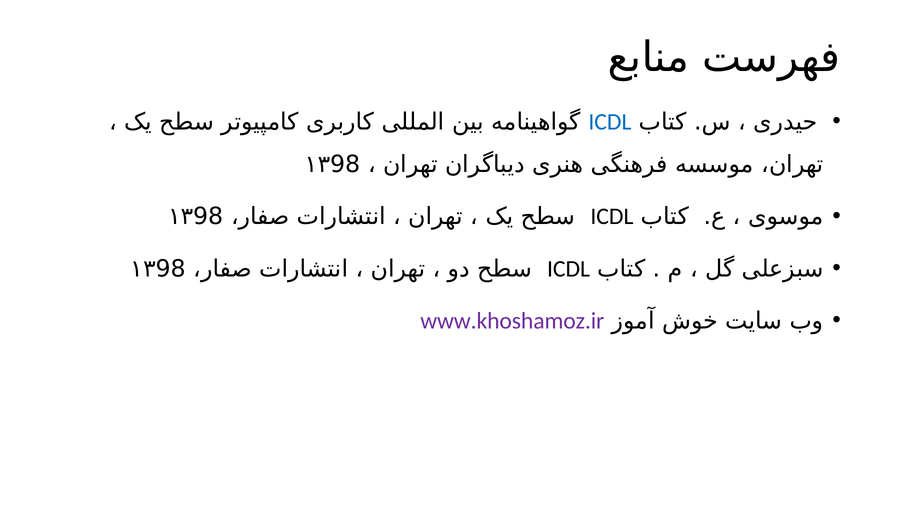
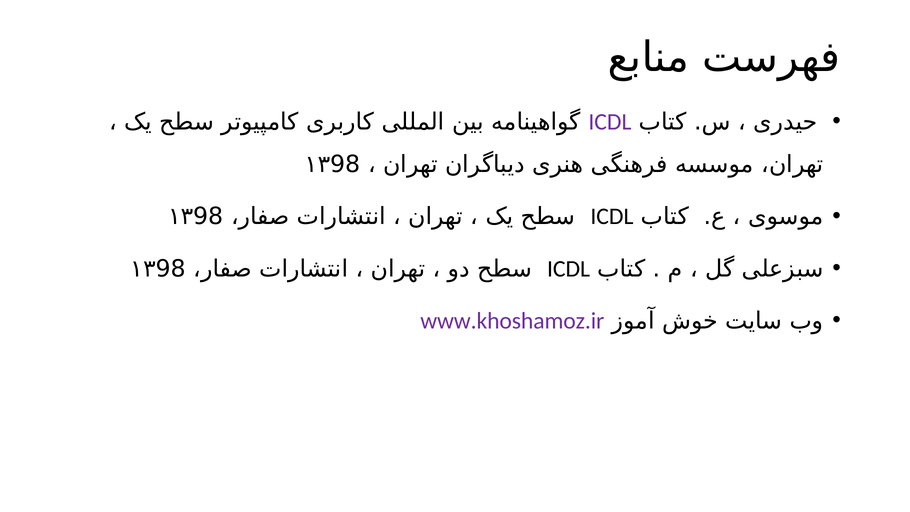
ICDL colour: blue -> purple (610, 122)
